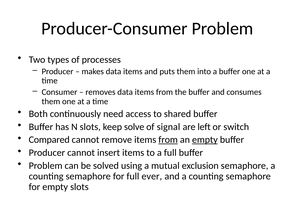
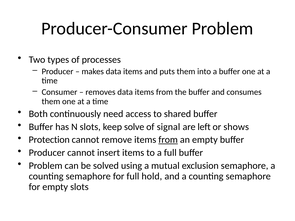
switch: switch -> shows (236, 127)
Compared: Compared -> Protection (49, 140)
empty underline: present -> none (205, 140)
ever: ever -> hold (152, 176)
